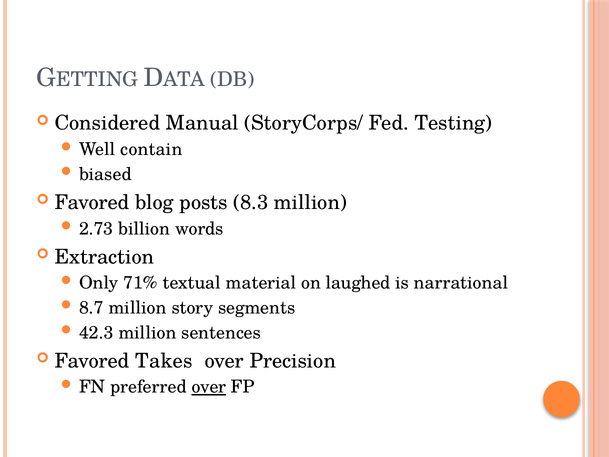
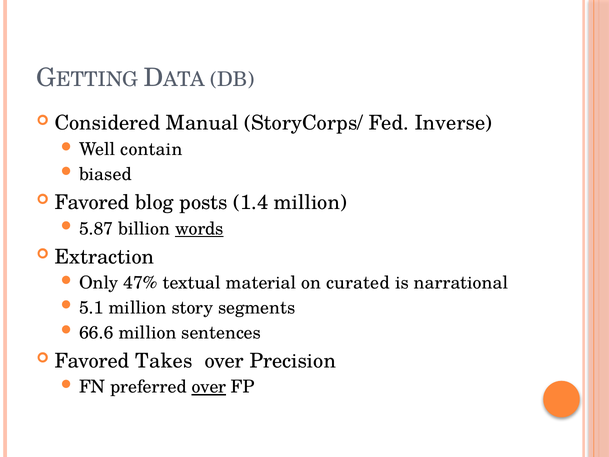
Testing: Testing -> Inverse (453, 123)
8.3: 8.3 -> 1.4 (251, 202)
2.73: 2.73 -> 5.87 (96, 229)
words underline: none -> present (199, 229)
71%: 71% -> 47% (141, 283)
laughed: laughed -> curated (358, 283)
8.7: 8.7 -> 5.1 (91, 308)
42.3: 42.3 -> 66.6 (96, 333)
